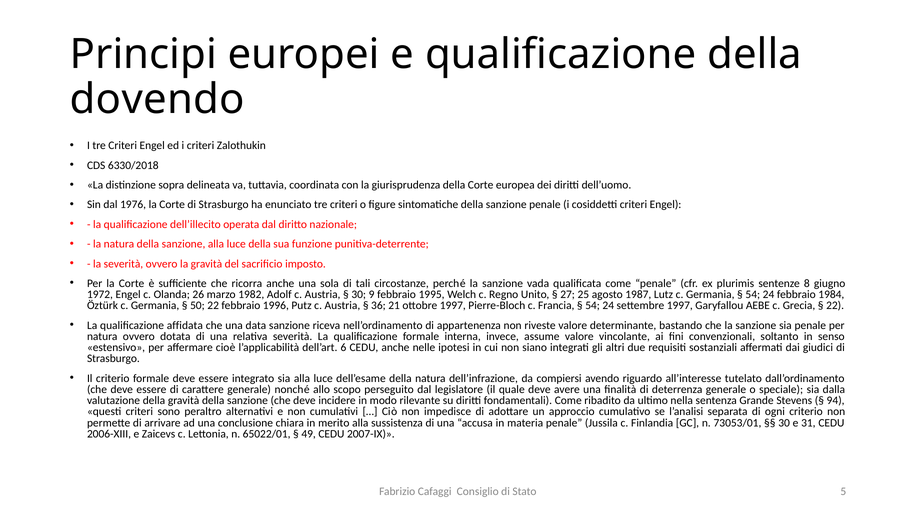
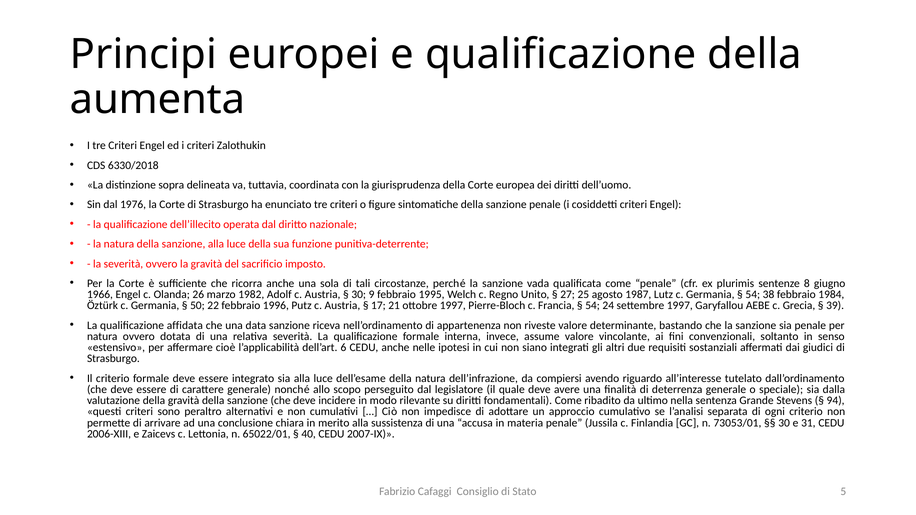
dovendo: dovendo -> aumenta (158, 100)
1972: 1972 -> 1966 (100, 295)
24: 24 -> 38 (769, 295)
36: 36 -> 17 (378, 306)
22: 22 -> 39 (835, 306)
49: 49 -> 40 (309, 434)
